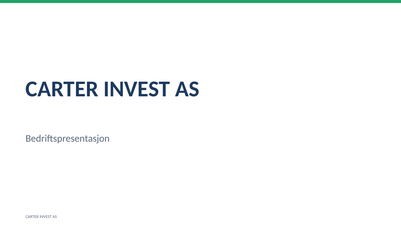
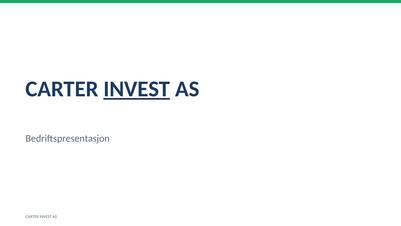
INVEST underline: none -> present (137, 89)
